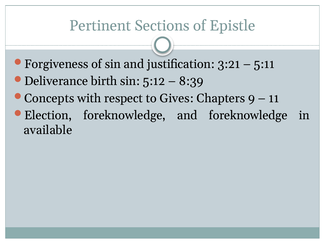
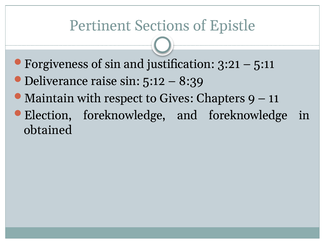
birth: birth -> raise (104, 81)
Concepts: Concepts -> Maintain (49, 98)
available: available -> obtained (48, 130)
